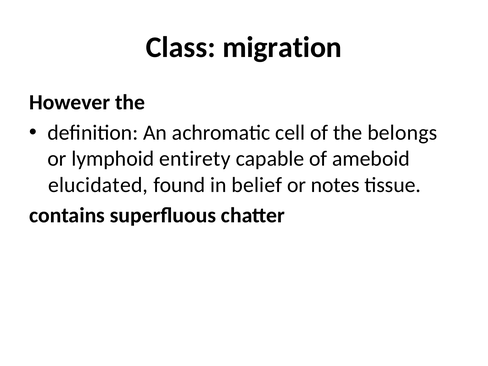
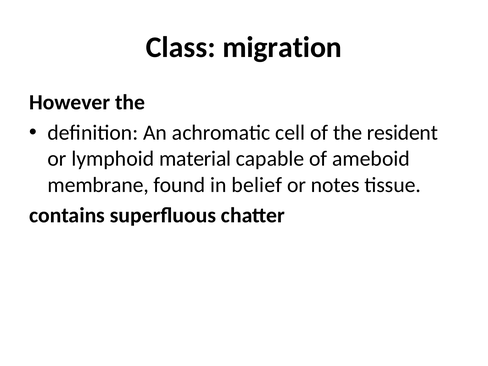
belongs: belongs -> resident (403, 133)
entirety: entirety -> material (195, 159)
elucidated: elucidated -> membrane (98, 185)
